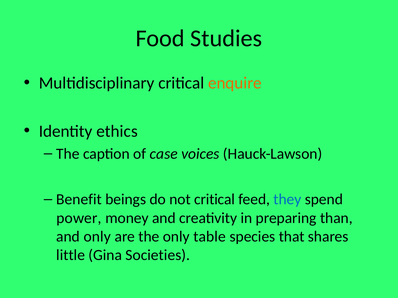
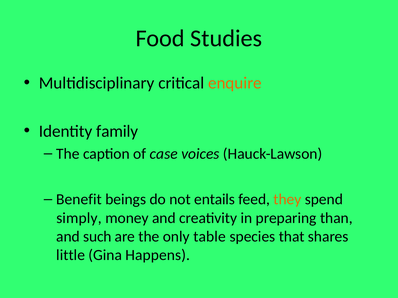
ethics: ethics -> family (117, 131)
not critical: critical -> entails (215, 200)
they colour: blue -> orange (287, 200)
power: power -> simply (79, 218)
and only: only -> such (97, 237)
Societies: Societies -> Happens (158, 255)
